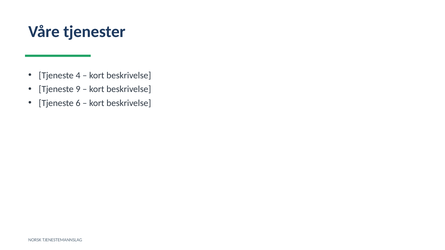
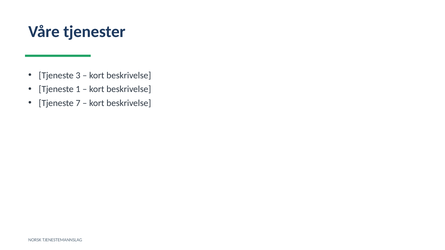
4: 4 -> 3 (78, 75)
9: 9 -> 1 (78, 89)
6: 6 -> 7 (78, 103)
